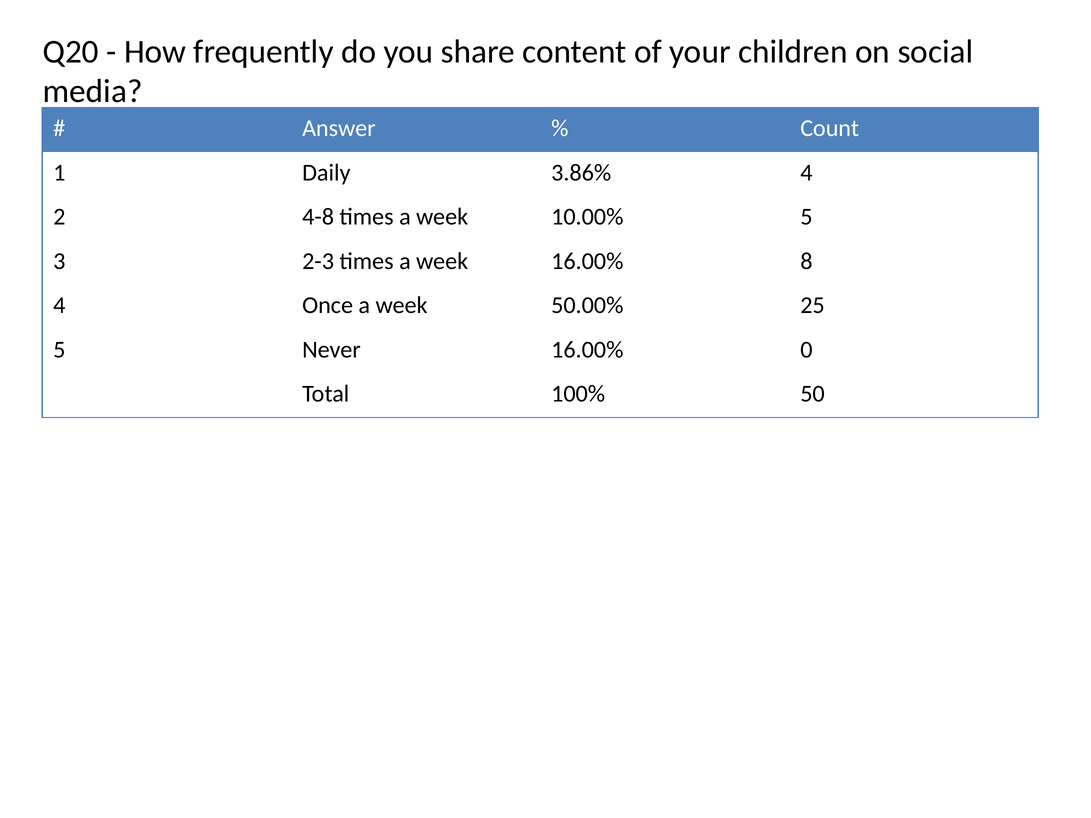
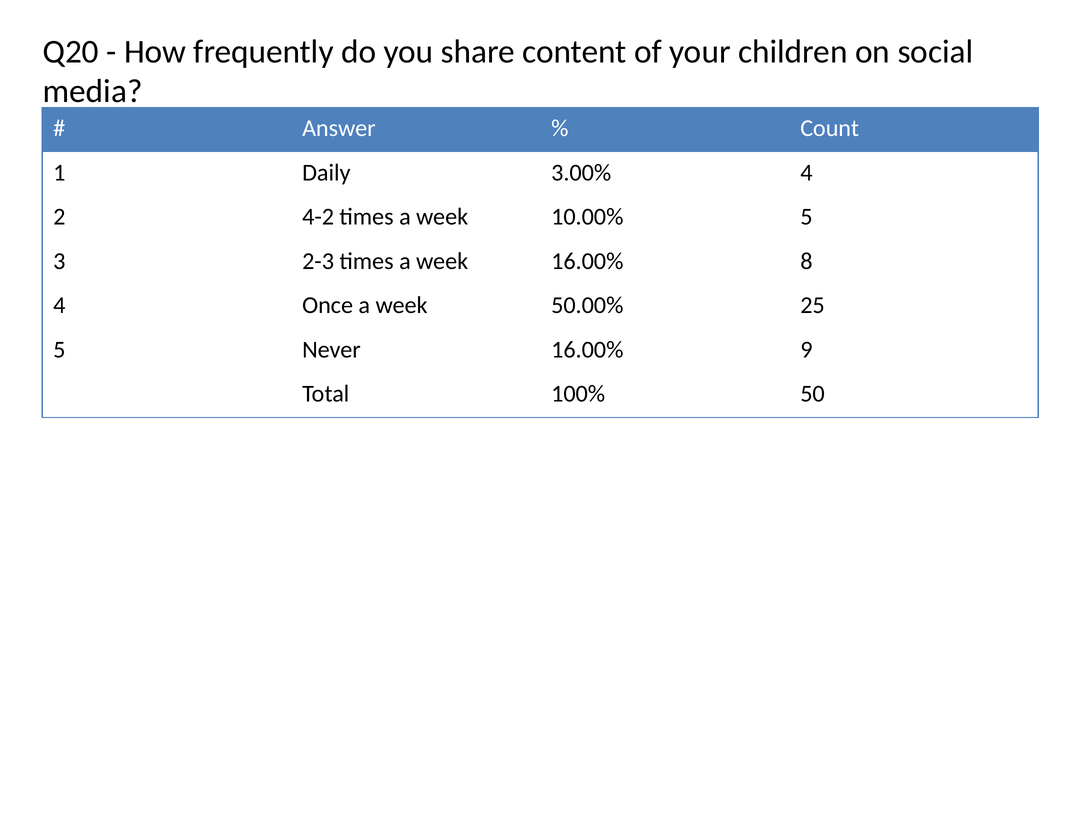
3.86%: 3.86% -> 3.00% (581, 173)
4-8: 4-8 -> 4-2 (318, 217)
0: 0 -> 9 (806, 350)
